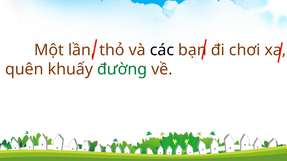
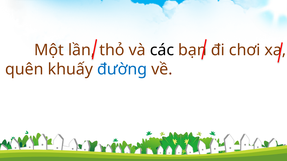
đường colour: green -> blue (122, 69)
